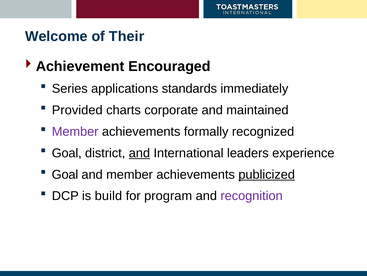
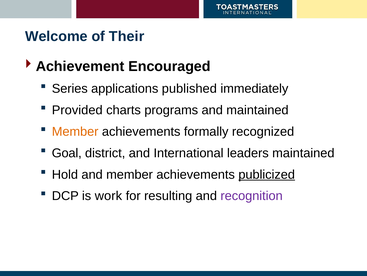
standards: standards -> published (189, 88)
corporate: corporate -> programs (171, 110)
Member colour: purple -> orange (75, 131)
and underline: present -> none (139, 153)
leaders experience: experience -> maintained (303, 153)
Goal: Goal -> Hold (65, 174)
build: build -> work (108, 195)
program: program -> resulting (168, 195)
